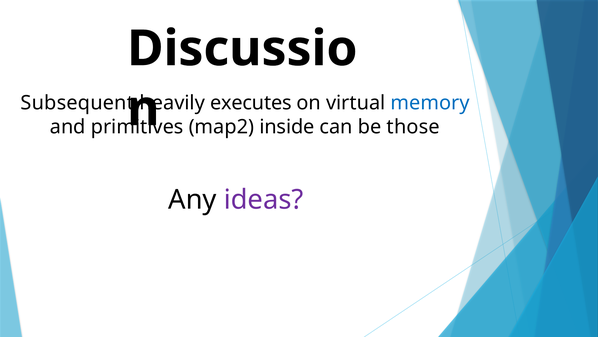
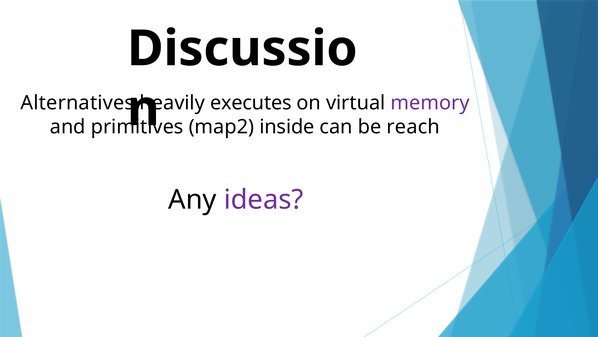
Subsequent: Subsequent -> Alternatives (77, 103)
memory colour: blue -> purple (430, 103)
those: those -> reach (413, 127)
